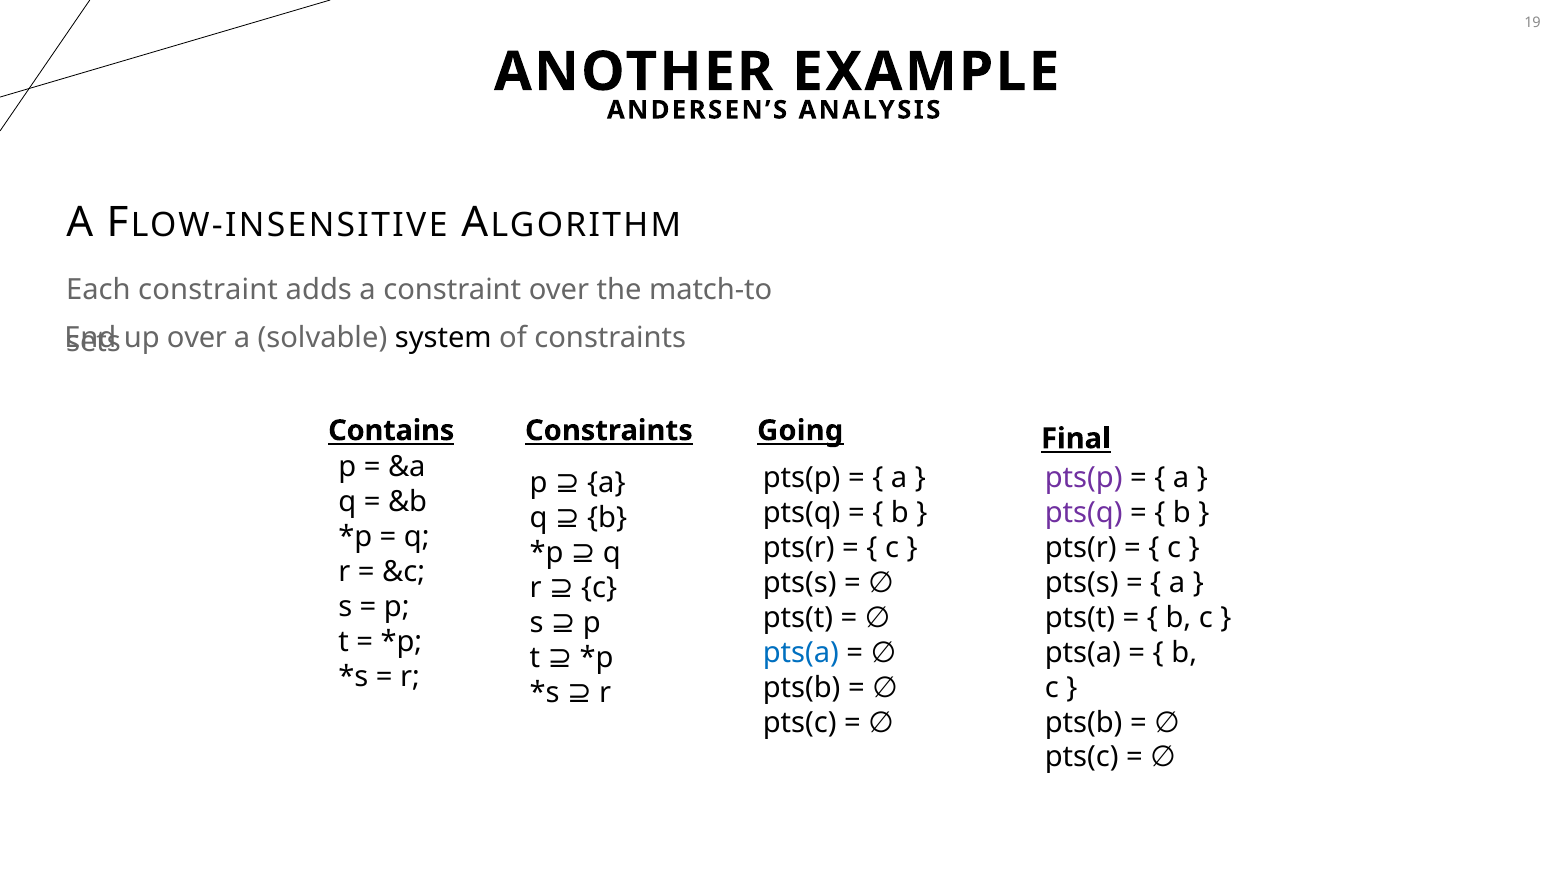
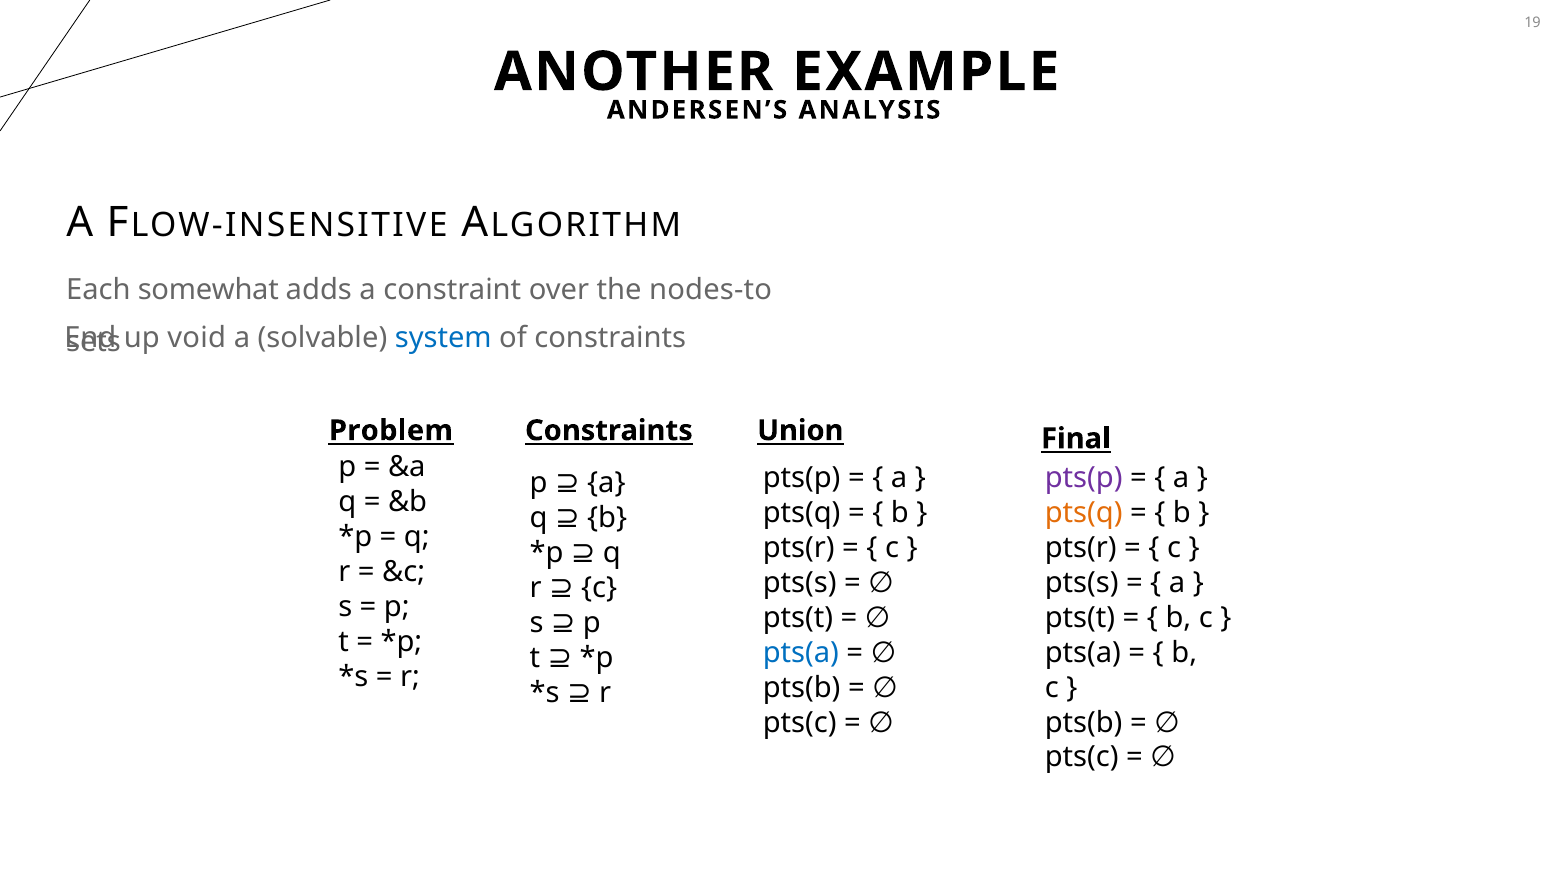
Each constraint: constraint -> somewhat (208, 290)
match-to: match-to -> nodes-to (711, 290)
up over: over -> void (197, 338)
system colour: black -> blue (443, 338)
Contains: Contains -> Problem (391, 431)
Going: Going -> Union (800, 431)
pts(q colour: purple -> orange (1084, 513)
